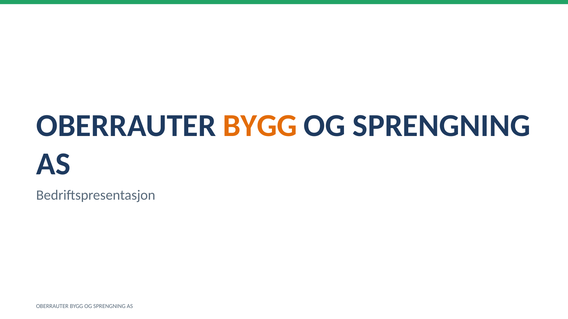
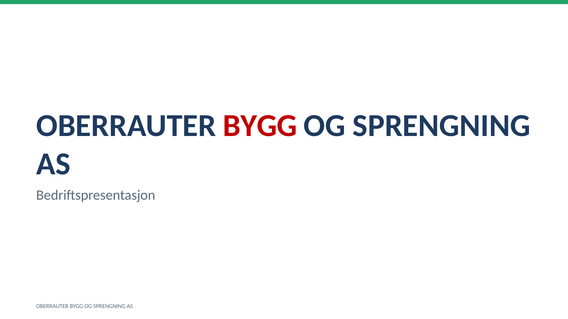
BYGG colour: orange -> red (260, 126)
